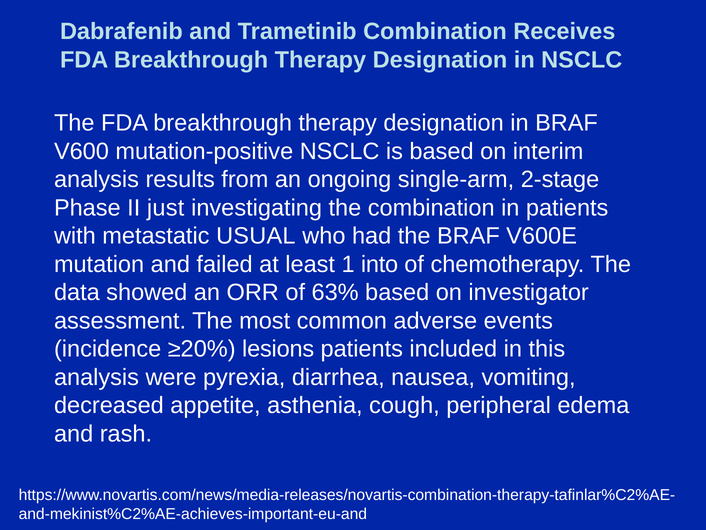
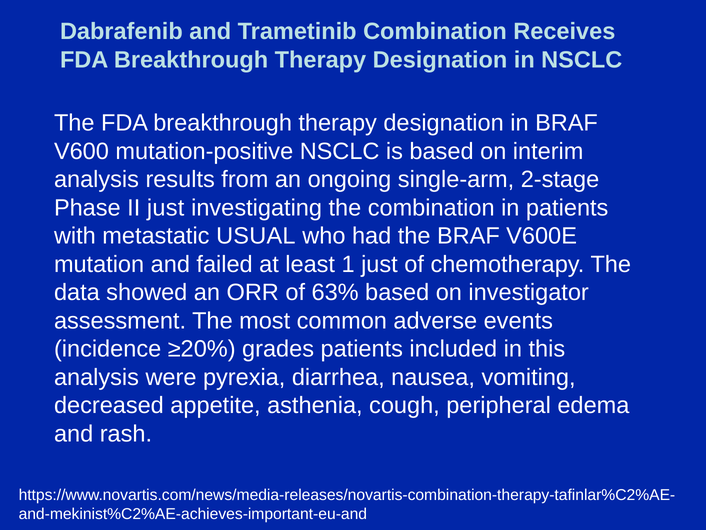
1 into: into -> just (379, 264)
lesions: lesions -> grades (278, 349)
